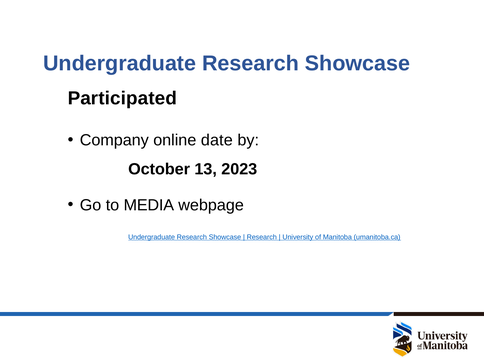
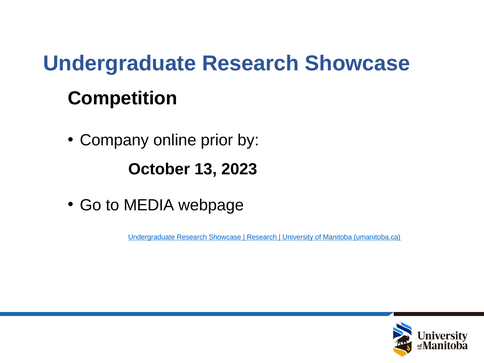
Participated: Participated -> Competition (122, 98)
date: date -> prior (217, 140)
